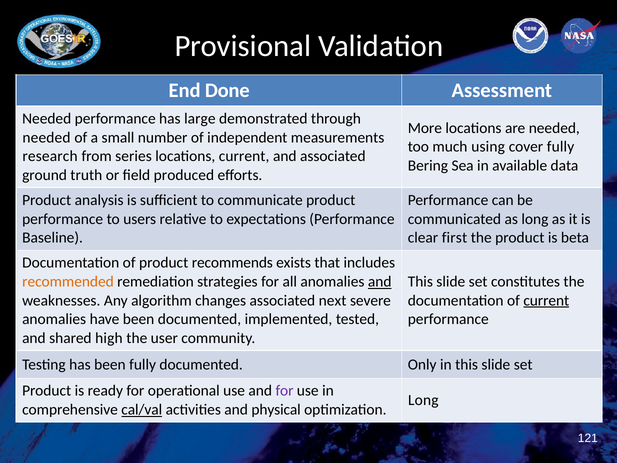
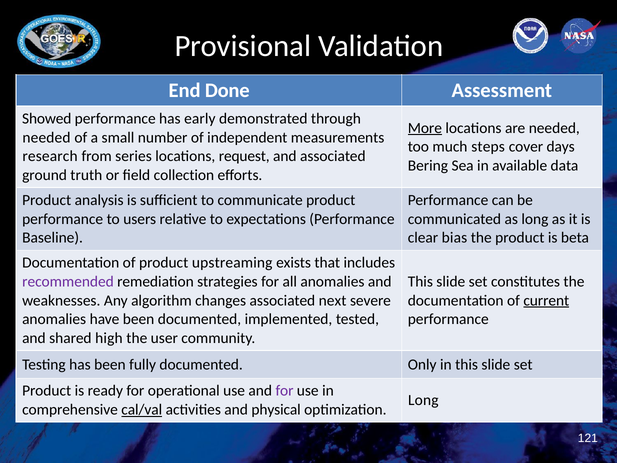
Needed: Needed -> Showed (47, 119)
large: large -> early (200, 119)
More underline: none -> present (425, 128)
using: using -> steps (488, 147)
cover fully: fully -> days (561, 147)
locations current: current -> request (244, 156)
produced: produced -> collection (184, 175)
first: first -> bias (454, 238)
recommends: recommends -> upstreaming (232, 263)
recommended colour: orange -> purple (68, 282)
and underline: present -> none (380, 282)
